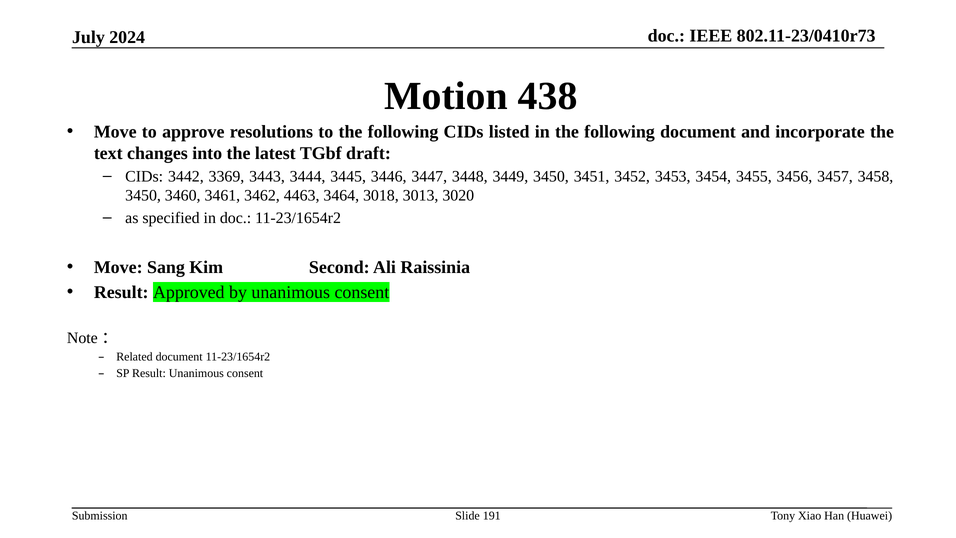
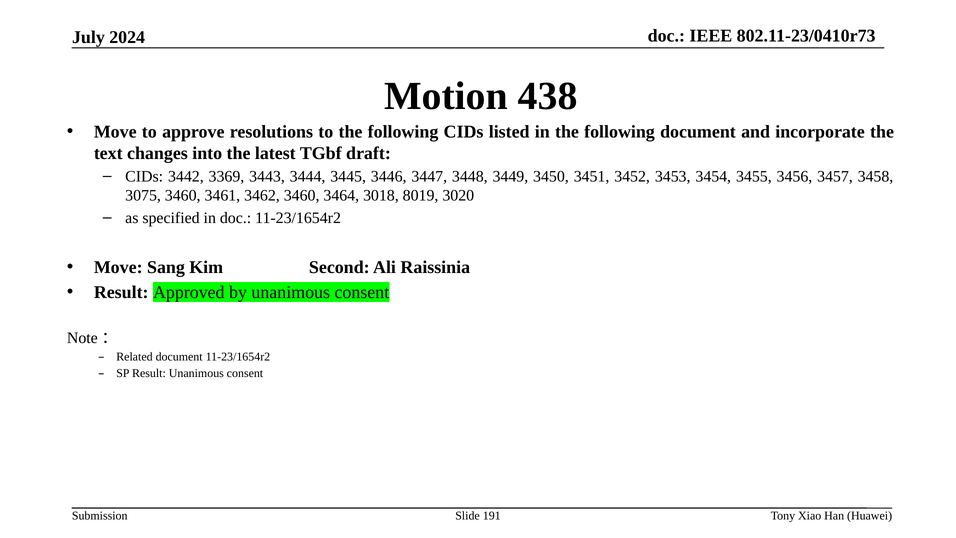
3450: 3450 -> 3075 (143, 196)
3462 4463: 4463 -> 3460 (302, 196)
3013: 3013 -> 8019 (421, 196)
